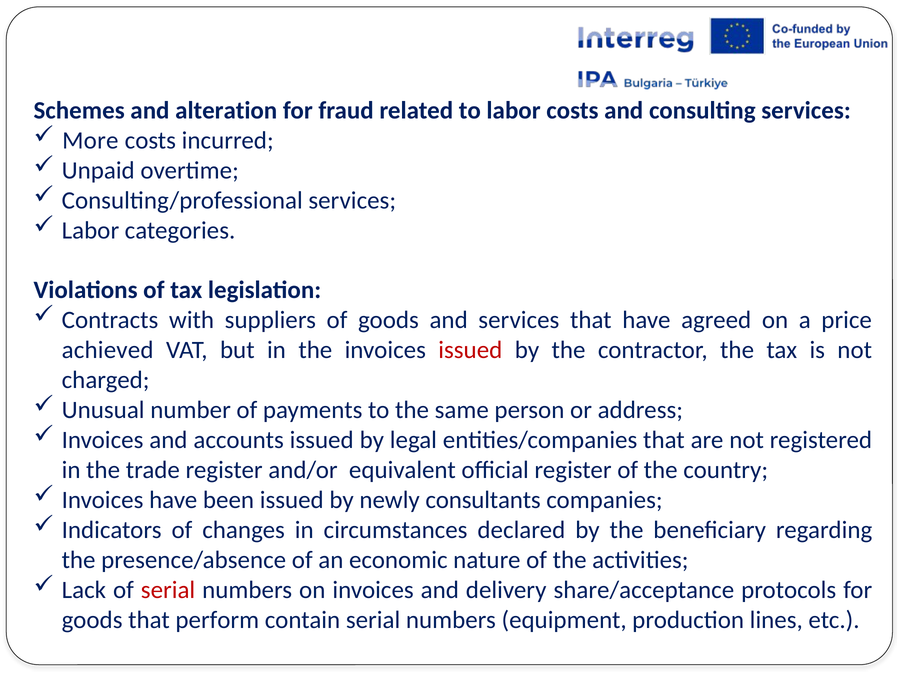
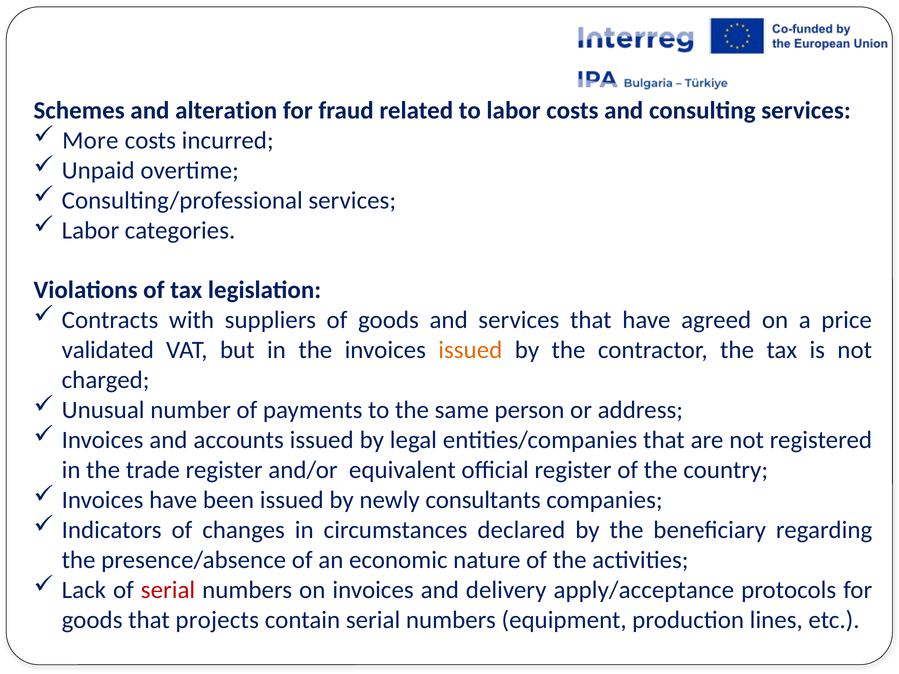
achieved: achieved -> validated (108, 350)
issued colour: red -> orange (470, 350)
share/acceptance: share/acceptance -> apply/acceptance (644, 590)
perform: perform -> projects (217, 620)
